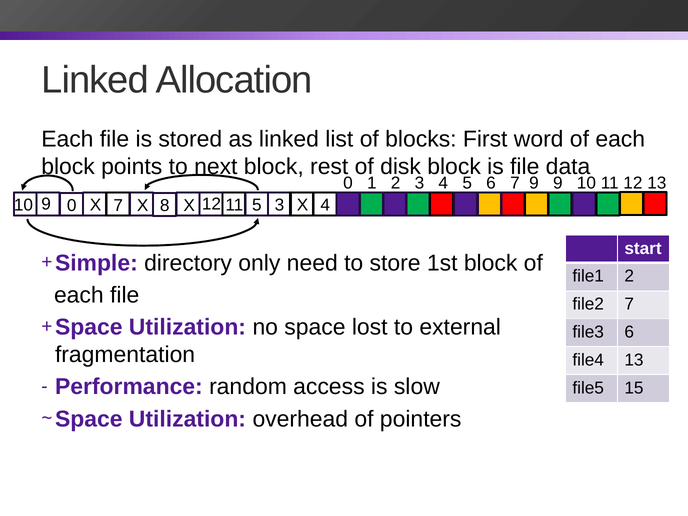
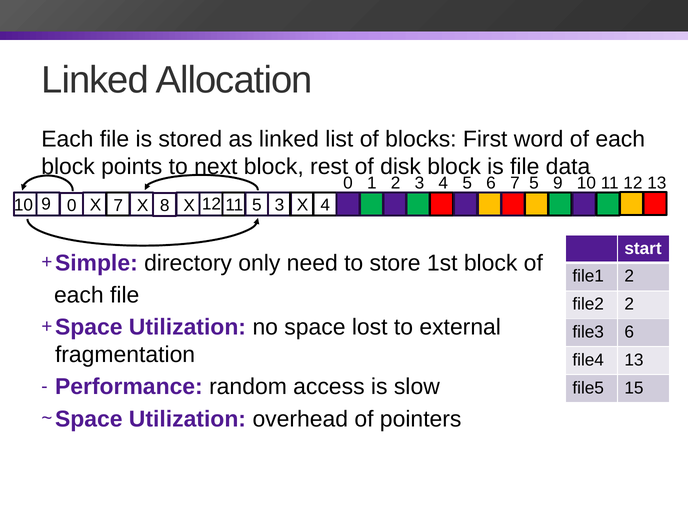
7 9: 9 -> 5 (534, 183)
file2 7: 7 -> 2 (629, 304)
